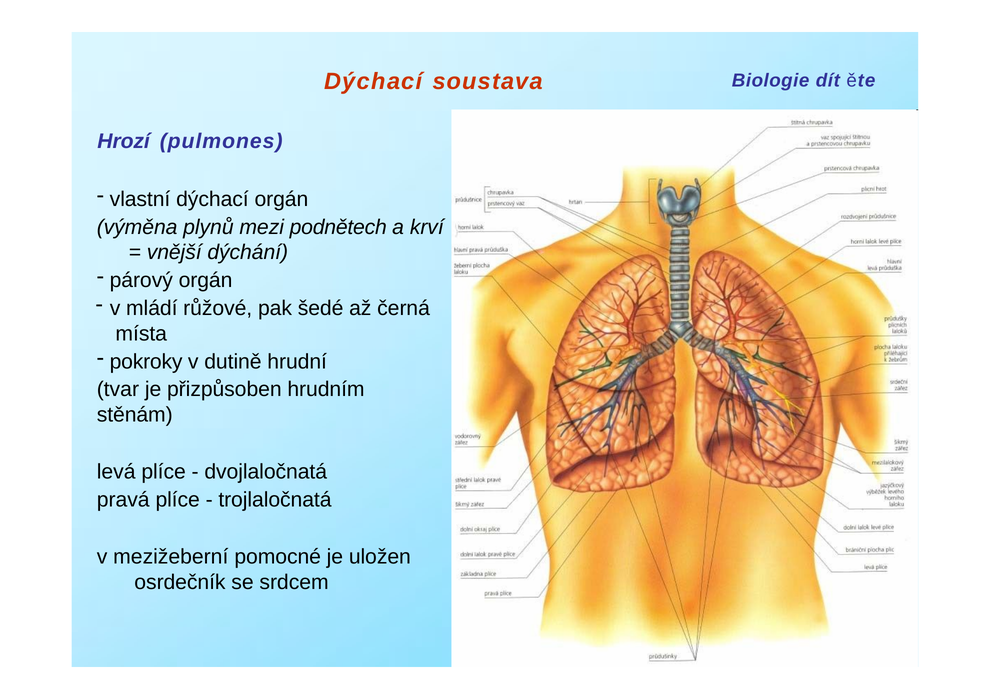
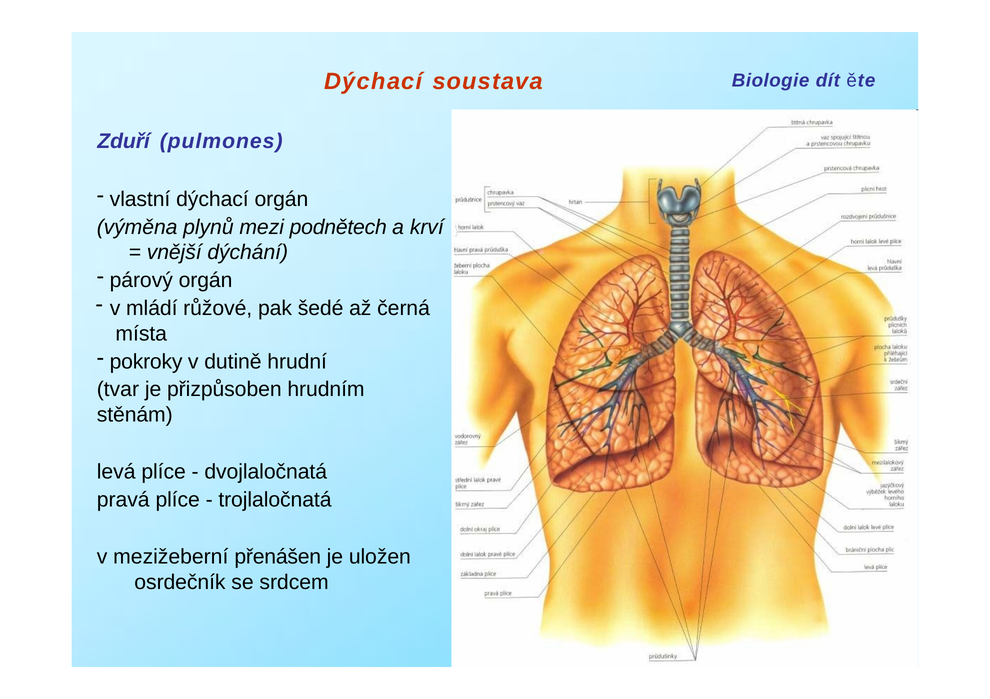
Hrozí: Hrozí -> Zduří (124, 141)
pomocné: pomocné -> přenášen (278, 557)
